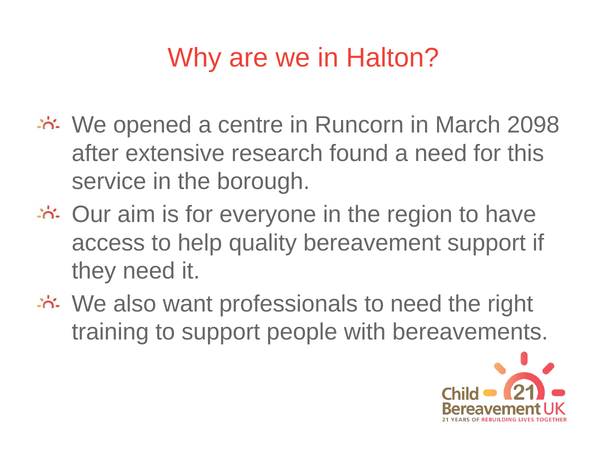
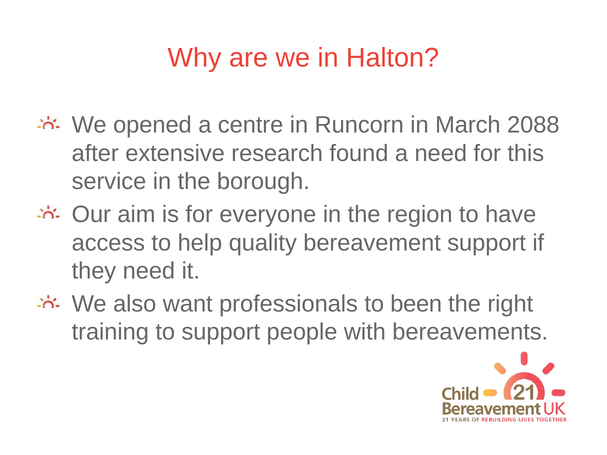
2098: 2098 -> 2088 (533, 125)
to need: need -> been (416, 304)
